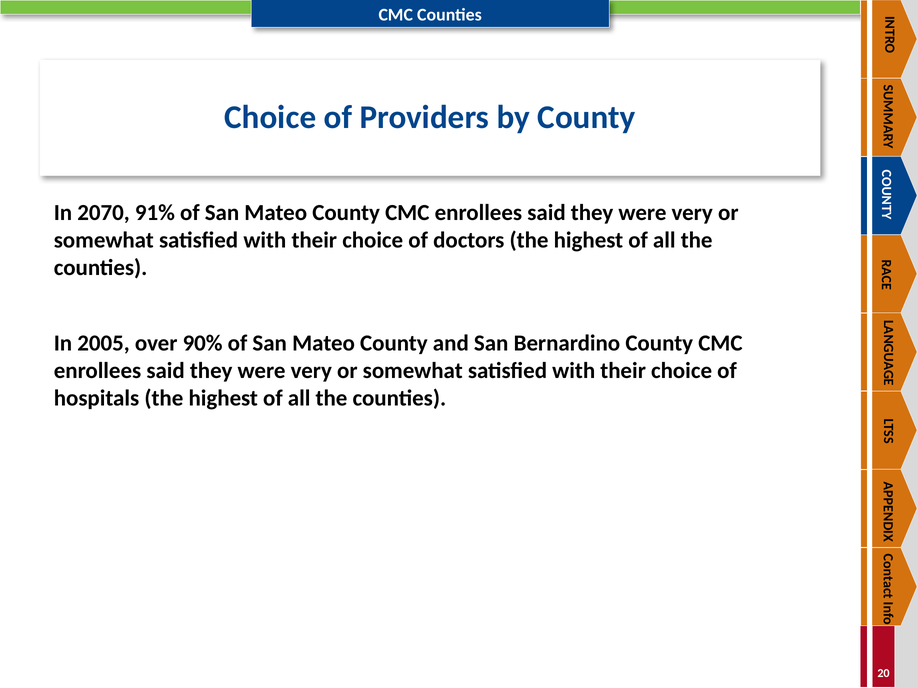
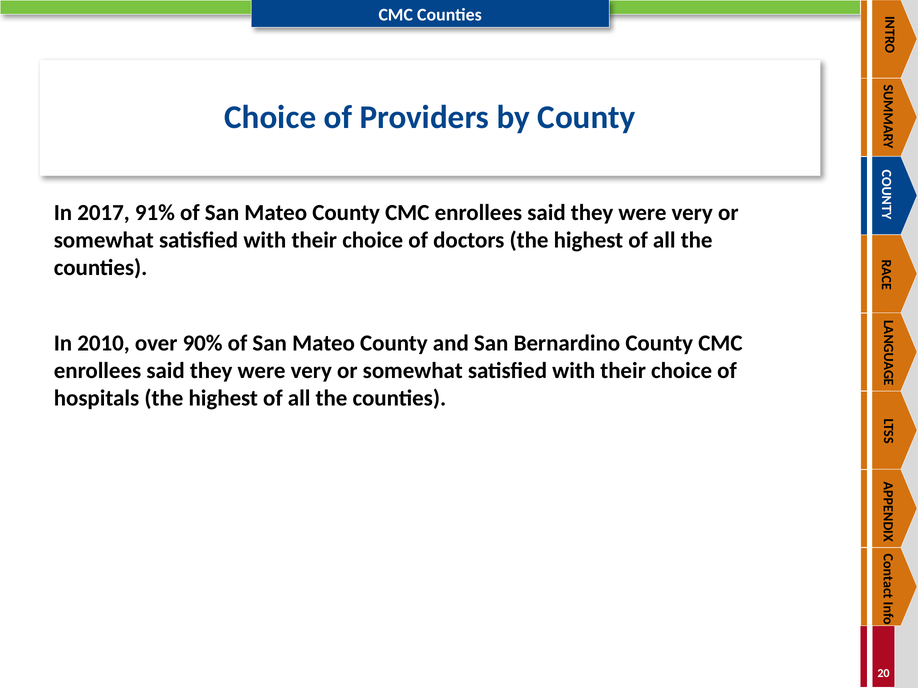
2070: 2070 -> 2017 (104, 213)
2005: 2005 -> 2010 (104, 343)
